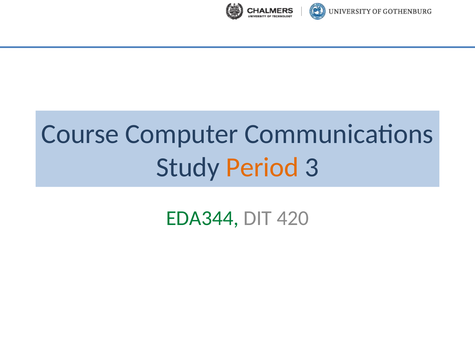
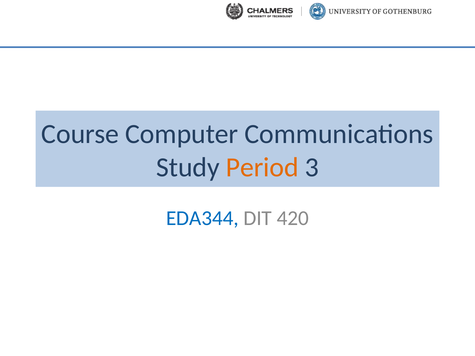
EDA344 colour: green -> blue (202, 218)
